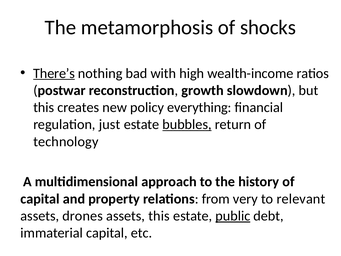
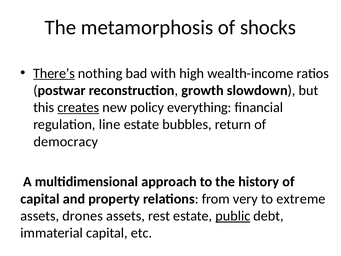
creates underline: none -> present (78, 107)
just: just -> line (110, 124)
bubbles underline: present -> none (187, 124)
technology: technology -> democracy (66, 141)
relevant: relevant -> extreme (301, 199)
assets this: this -> rest (159, 216)
